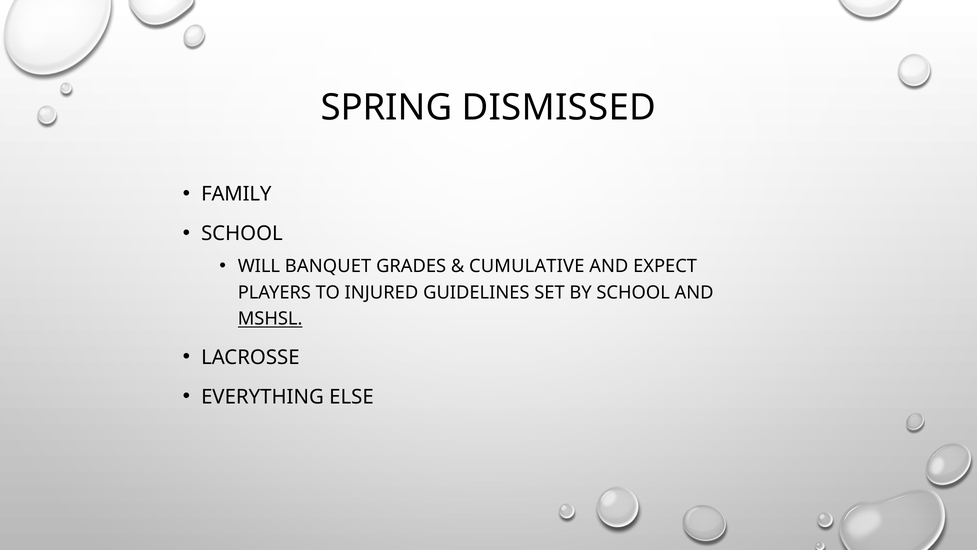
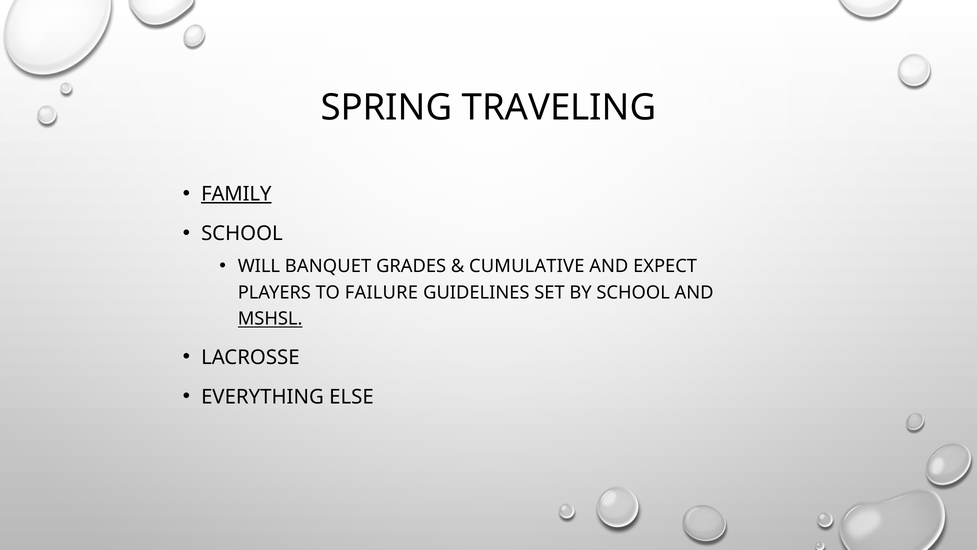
DISMISSED: DISMISSED -> TRAVELING (559, 108)
FAMILY underline: none -> present (236, 194)
INJURED: INJURED -> FAILURE (381, 292)
